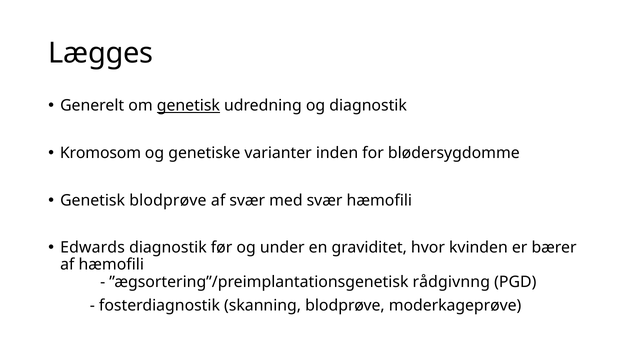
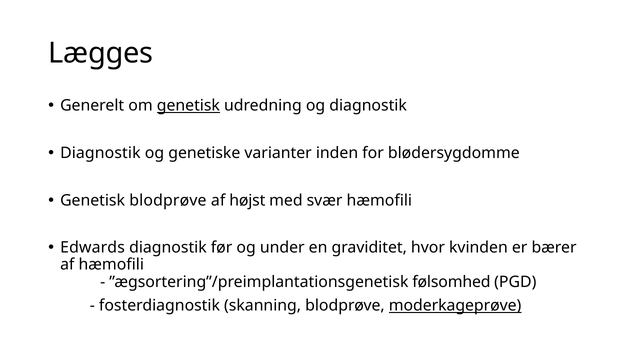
Kromosom: Kromosom -> Diagnostik (100, 153)
af svær: svær -> højst (247, 200)
rådgivnng: rådgivnng -> følsomhed (451, 282)
moderkageprøve underline: none -> present (455, 306)
